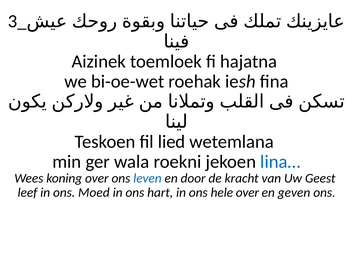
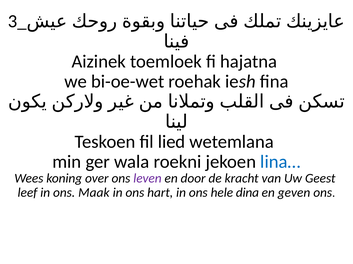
leven colour: blue -> purple (147, 179)
Moed: Moed -> Maak (94, 193)
hele over: over -> dina (247, 193)
